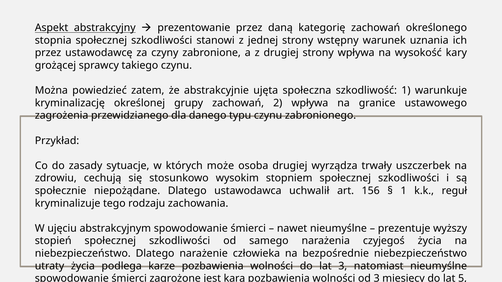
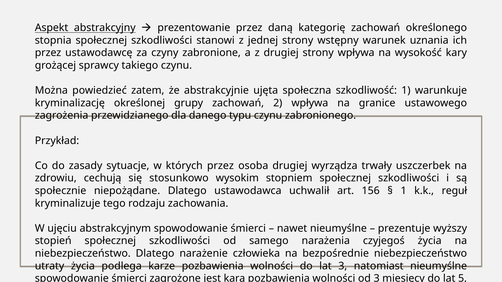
których może: może -> przez (220, 166)
